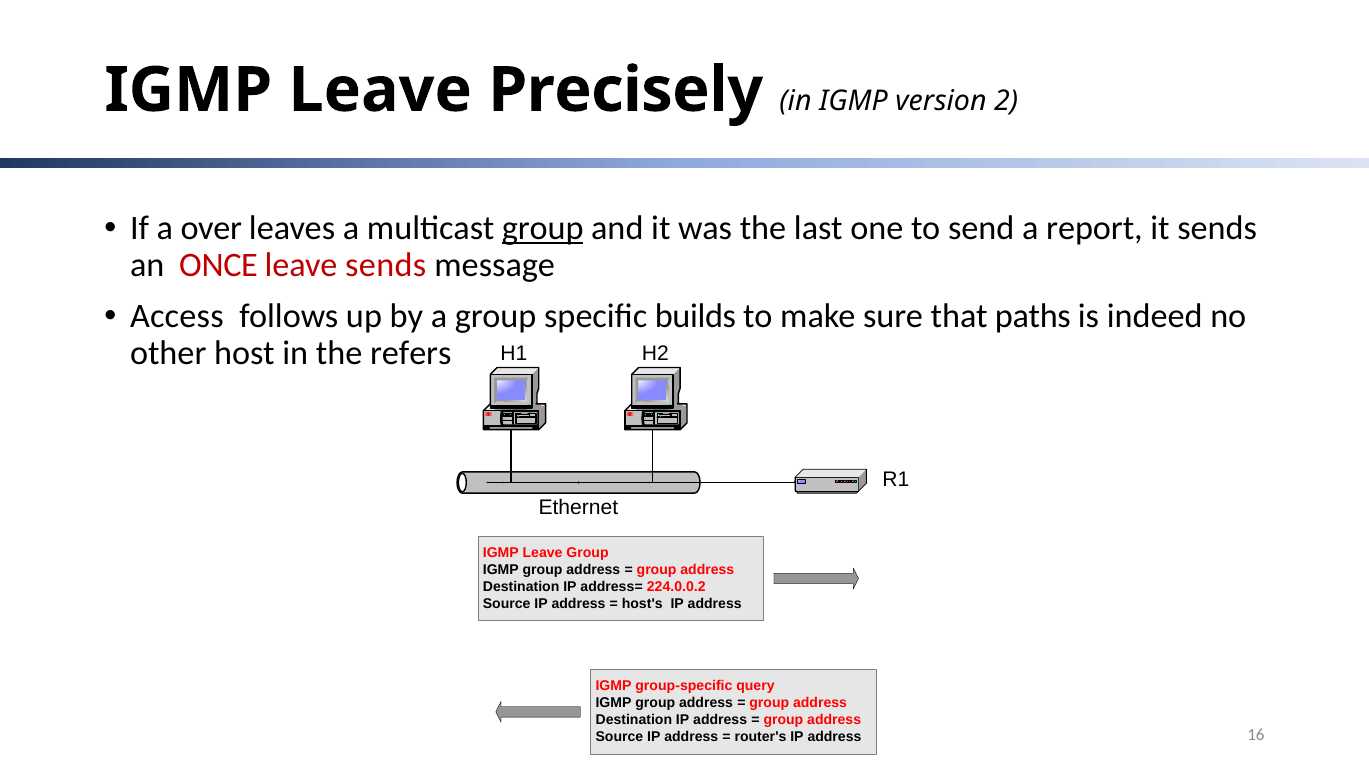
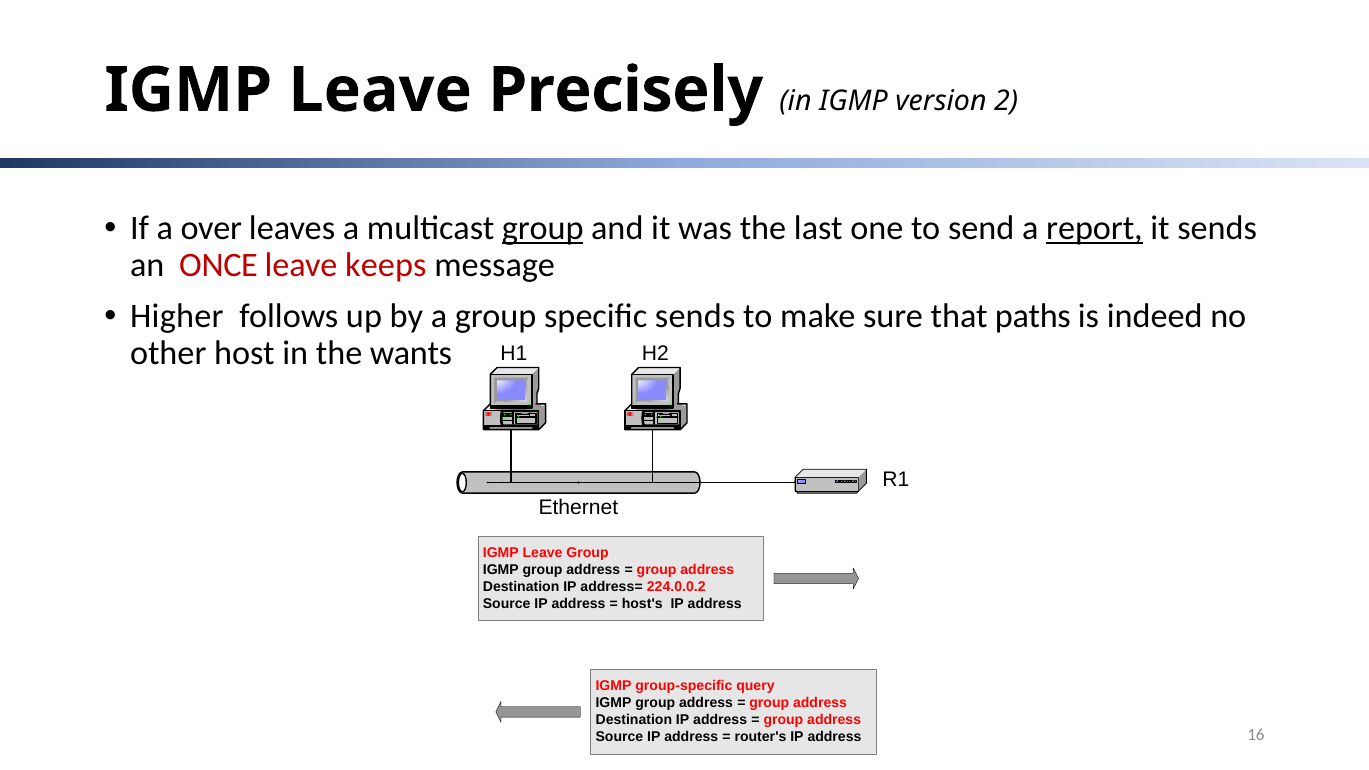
report underline: none -> present (1094, 228)
leave sends: sends -> keeps (386, 265)
Access: Access -> Higher (177, 317)
specific builds: builds -> sends (695, 317)
refers: refers -> wants (411, 354)
